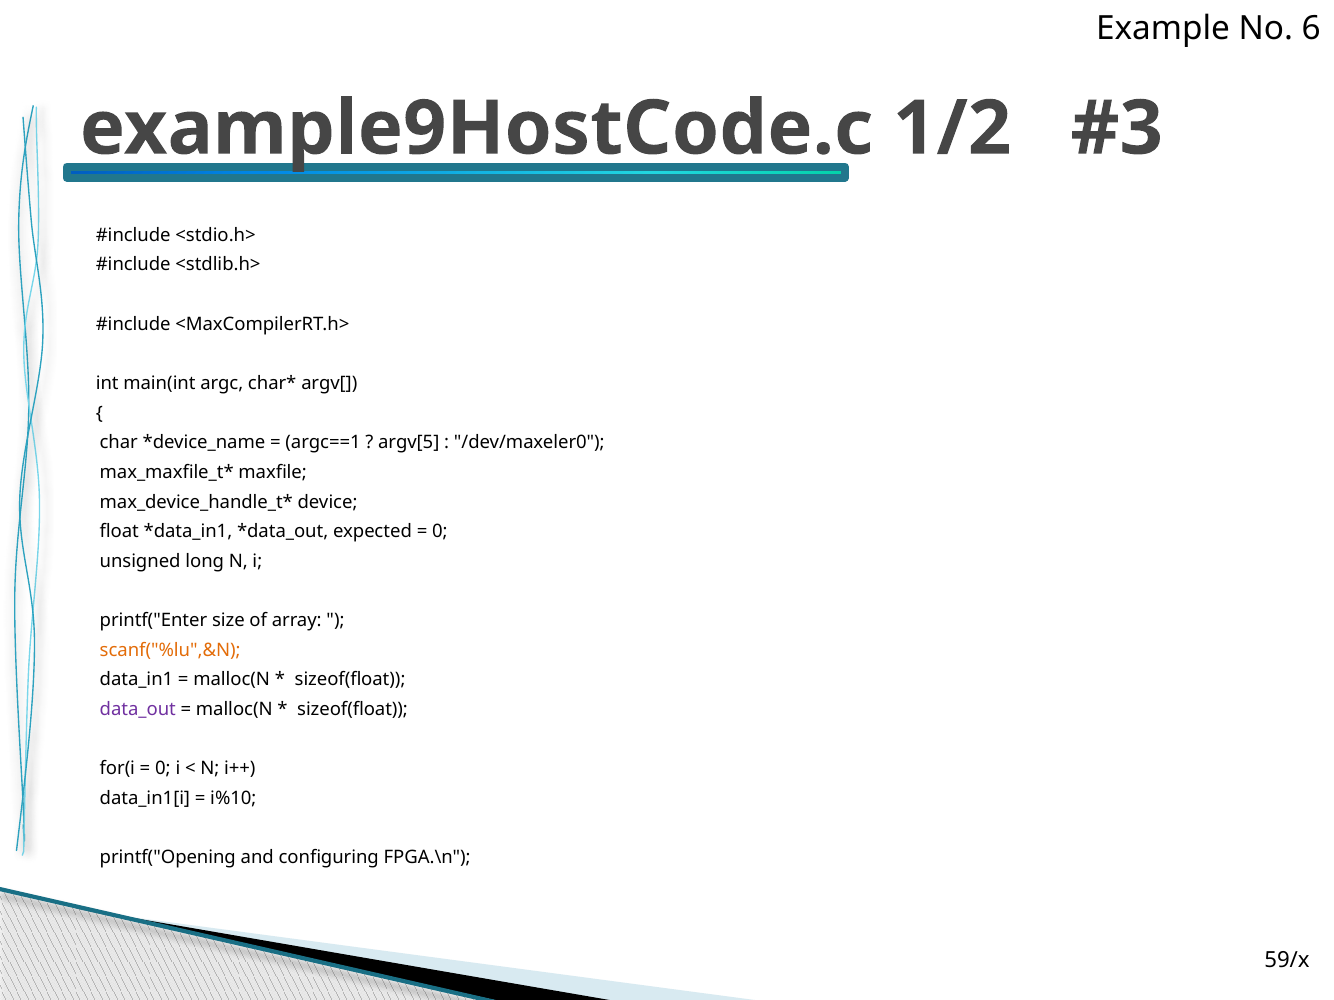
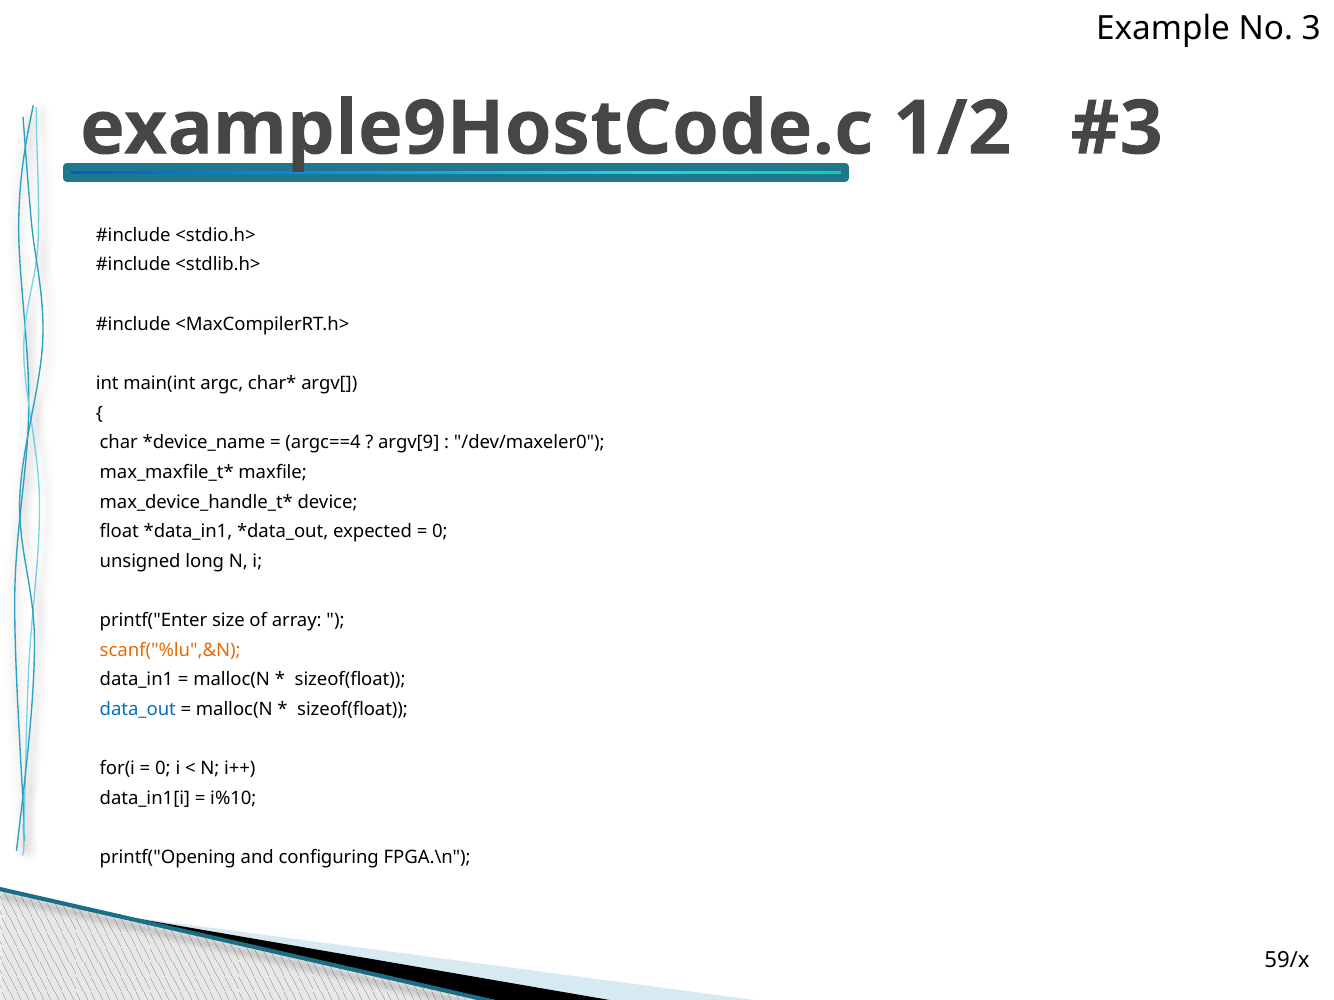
6: 6 -> 3 (1311, 29)
argc==1: argc==1 -> argc==4 (323, 443)
argv[5: argv[5 -> argv[9 (409, 443)
data_out colour: purple -> blue (138, 710)
